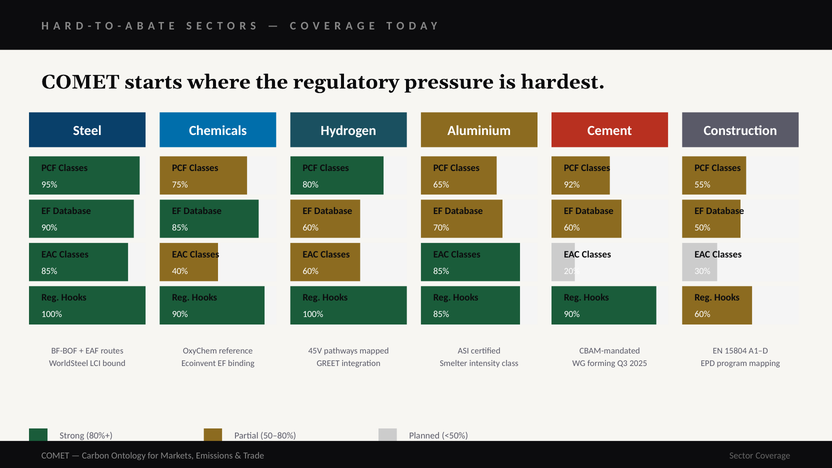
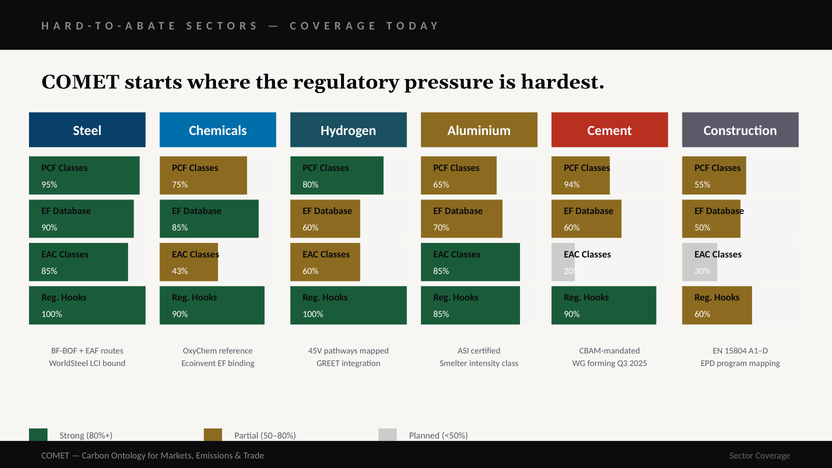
92%: 92% -> 94% (572, 185)
40%: 40% -> 43% (180, 271)
